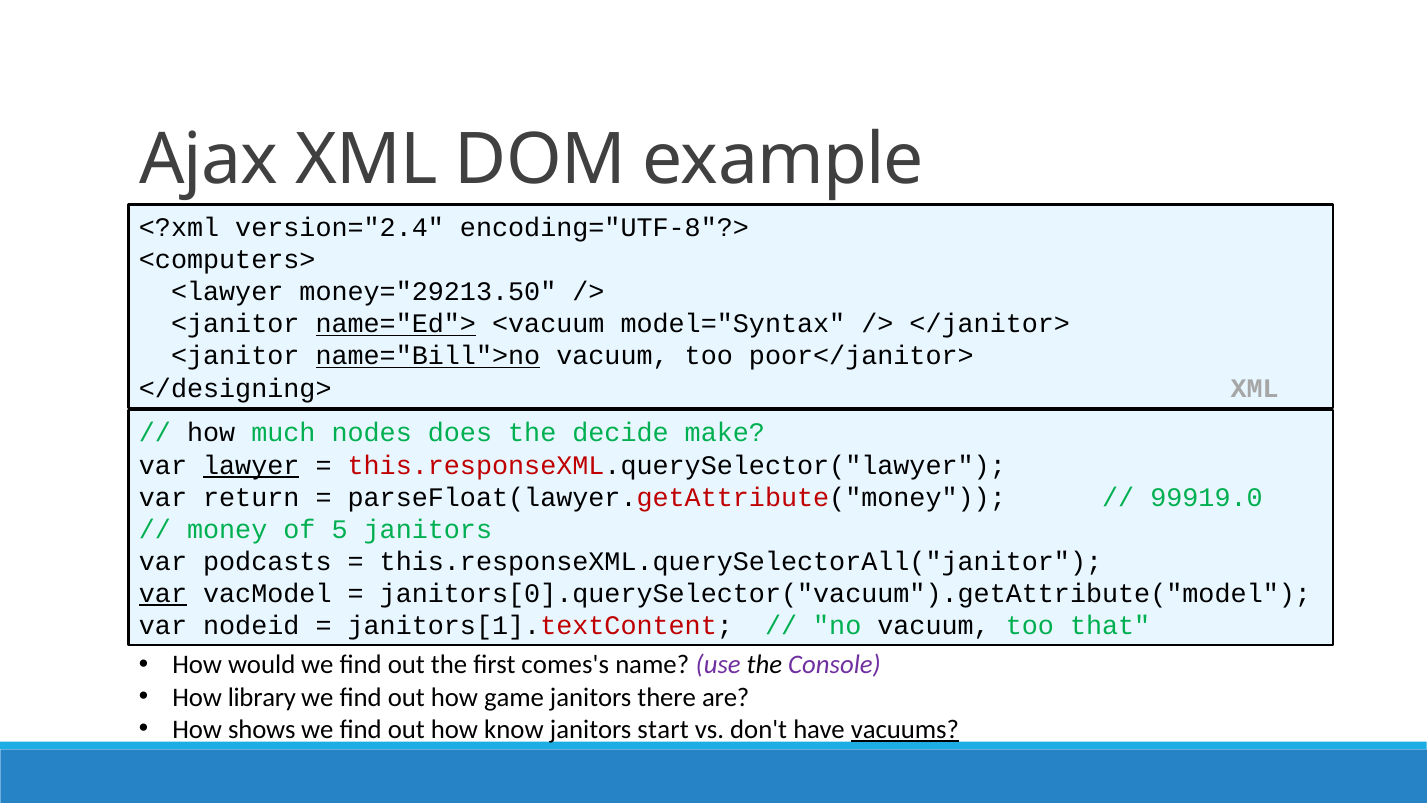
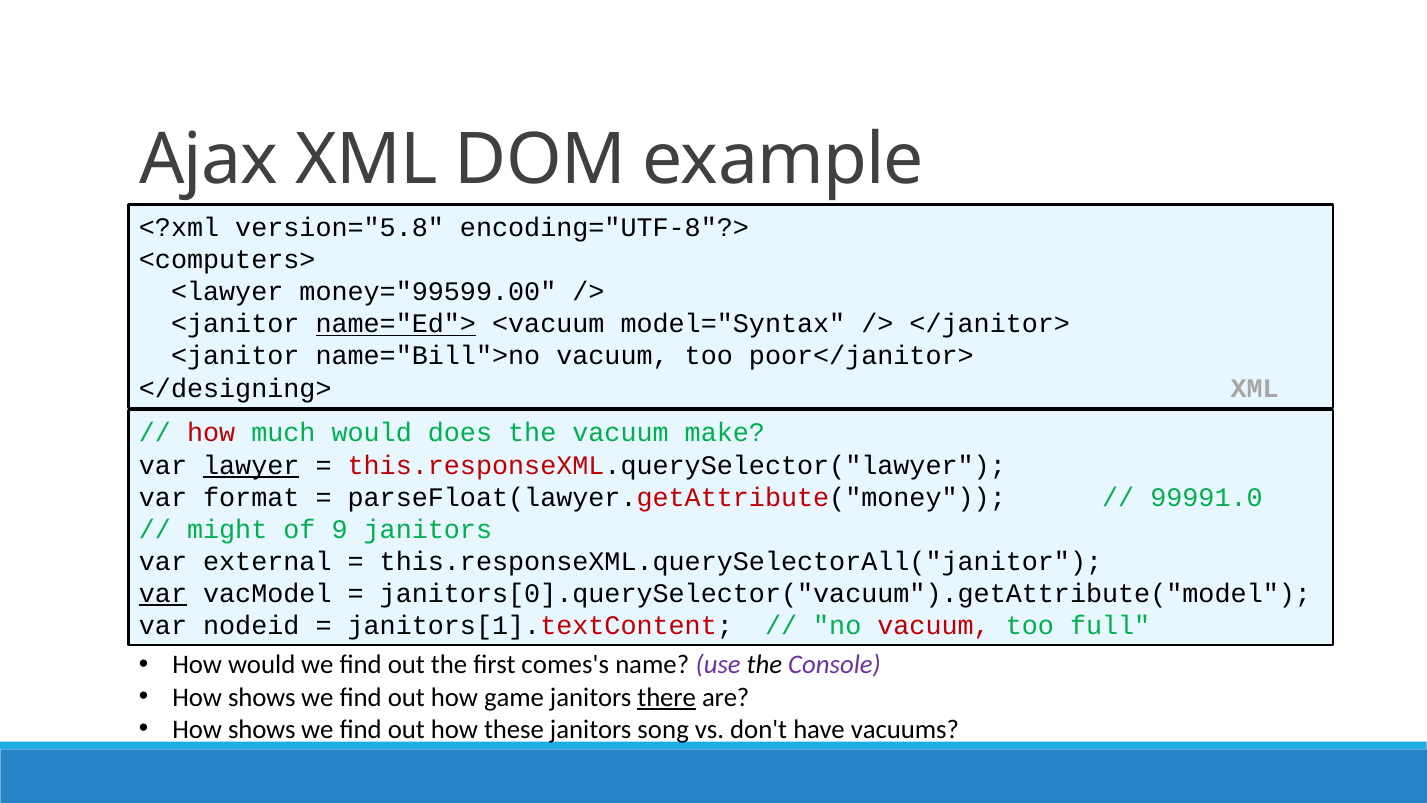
version="2.4: version="2.4 -> version="5.8 (340, 228)
money="29213.50: money="29213.50 -> money="99599.00 (428, 292)
name="Bill">no underline: present -> none (428, 356)
how colour: black -> red (211, 433)
much nodes: nodes -> would (372, 433)
the decide: decide -> vacuum (621, 433)
return: return -> format (251, 497)
99919.0: 99919.0 -> 99991.0 (1206, 497)
money: money -> might (227, 529)
5: 5 -> 9 (340, 529)
podcasts: podcasts -> external (267, 561)
vacuum colour: black -> red (934, 626)
that: that -> full (1110, 626)
library: library -> shows (262, 697)
there underline: none -> present (667, 697)
know: know -> these (514, 729)
start: start -> song (663, 729)
vacuums underline: present -> none (905, 729)
